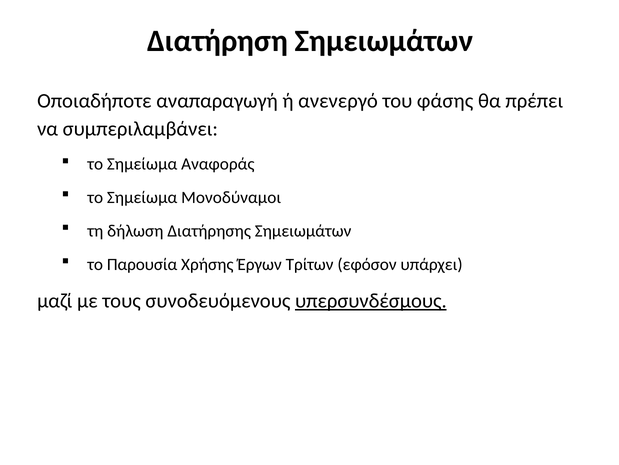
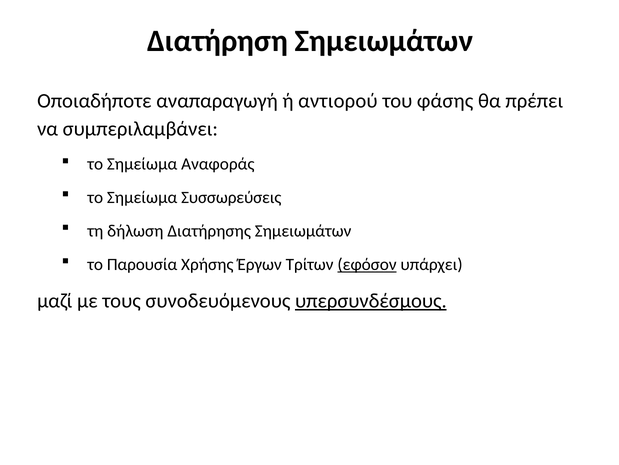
ανενεργό: ανενεργό -> αντιορού (338, 101)
Μονοδύναμοι: Μονοδύναμοι -> Συσσωρεύσεις (231, 197)
εφόσον underline: none -> present (367, 264)
